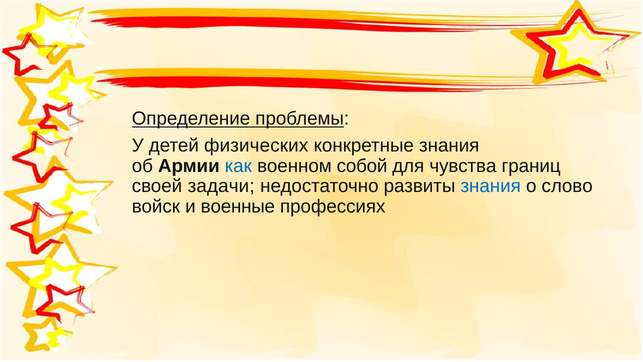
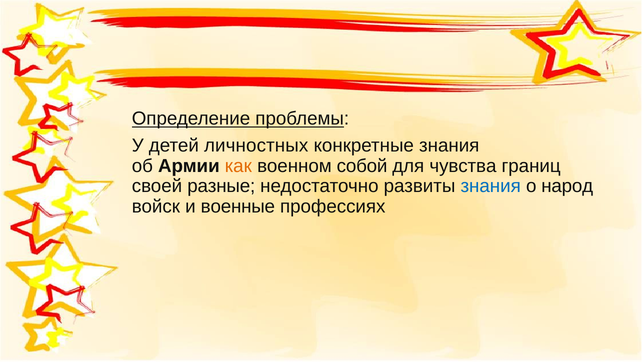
физических: физических -> личностных (256, 145)
как colour: blue -> orange (238, 166)
задачи: задачи -> разные (221, 186)
слово: слово -> народ (567, 186)
